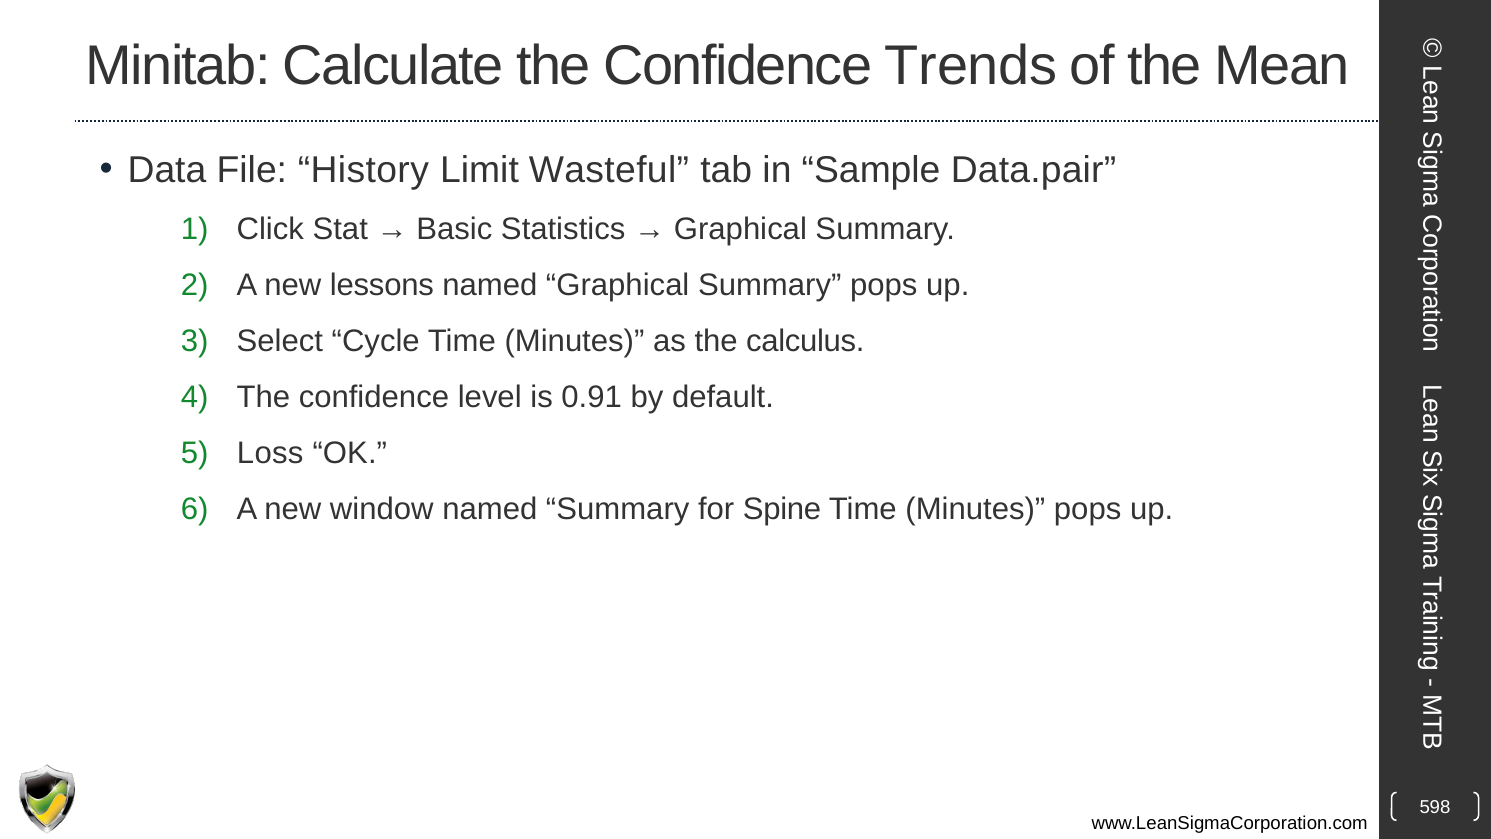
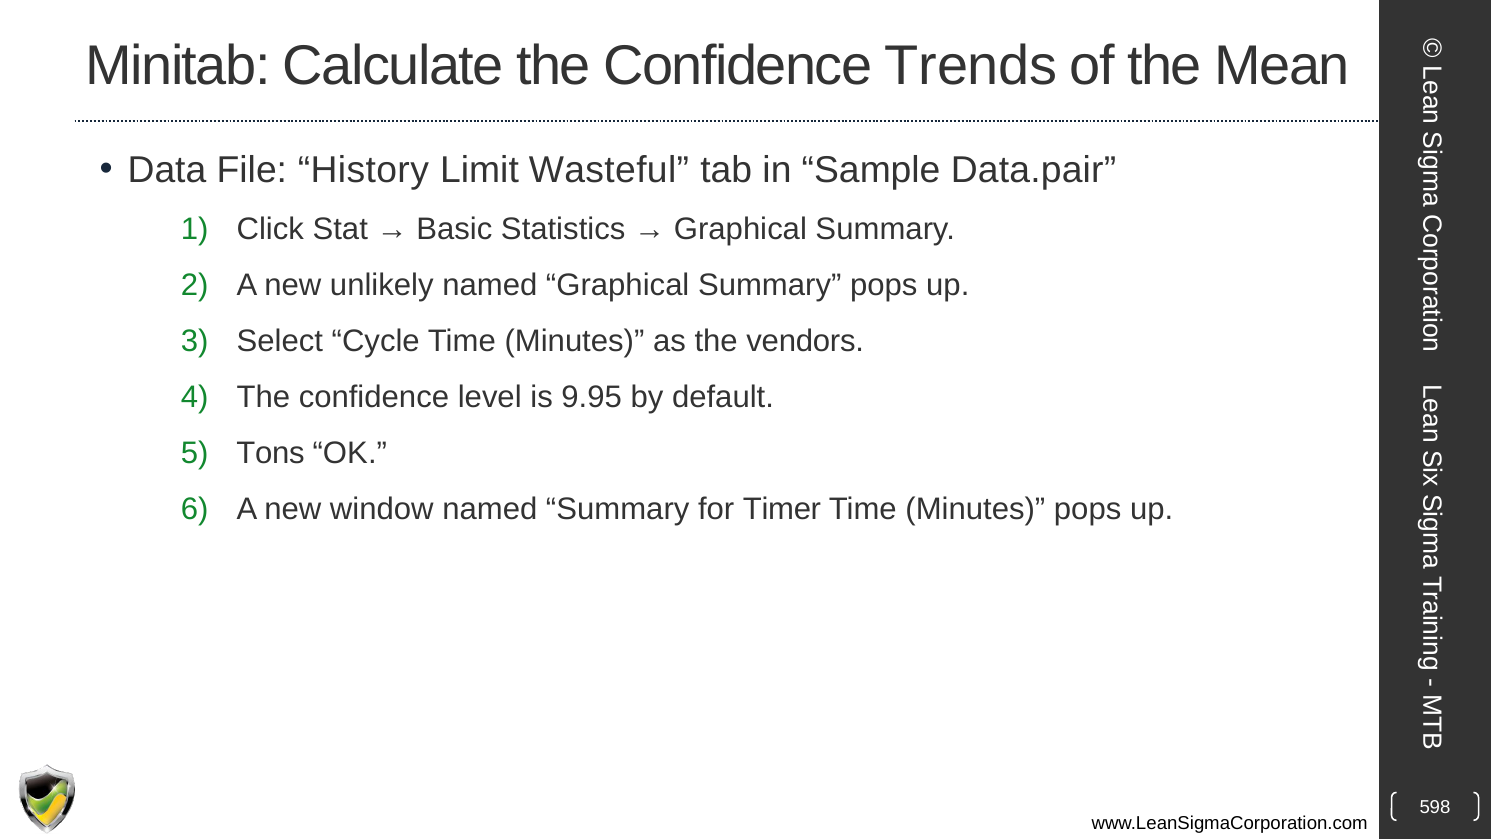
lessons: lessons -> unlikely (382, 286)
calculus: calculus -> vendors (805, 342)
0.91: 0.91 -> 9.95 (592, 397)
Loss: Loss -> Tons (271, 453)
Spine: Spine -> Timer (782, 509)
